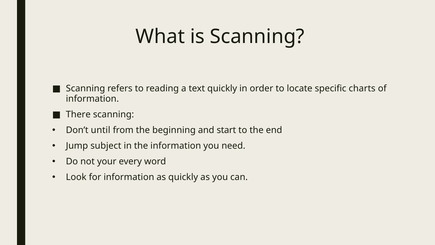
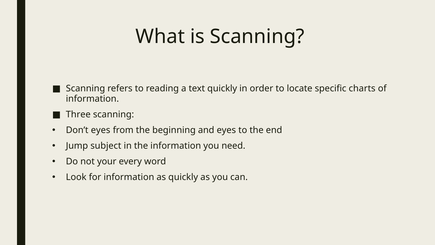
There: There -> Three (78, 114)
Don’t until: until -> eyes (101, 130)
and start: start -> eyes (226, 130)
